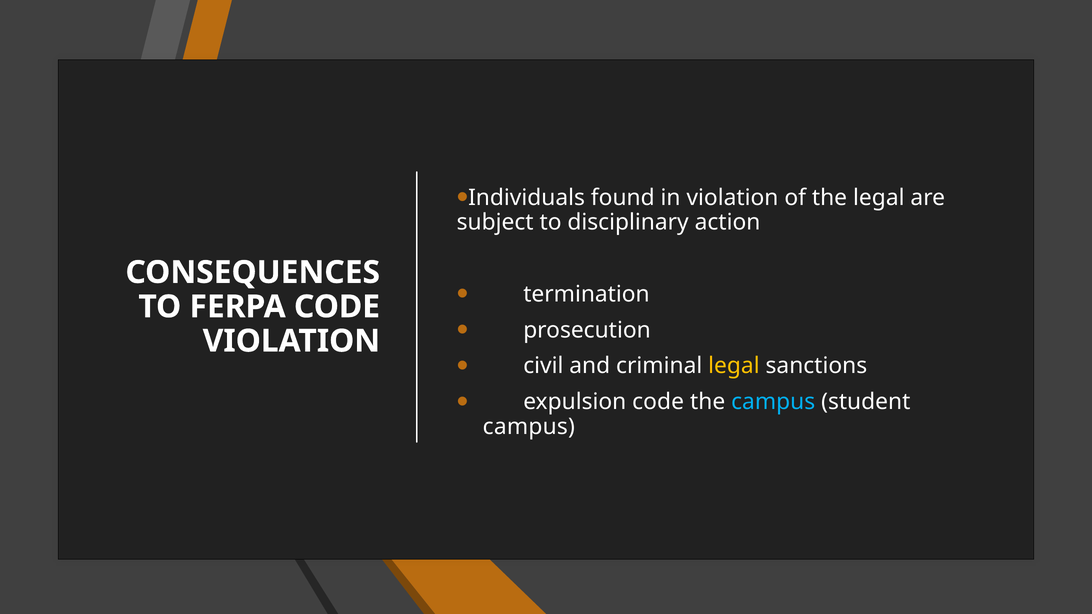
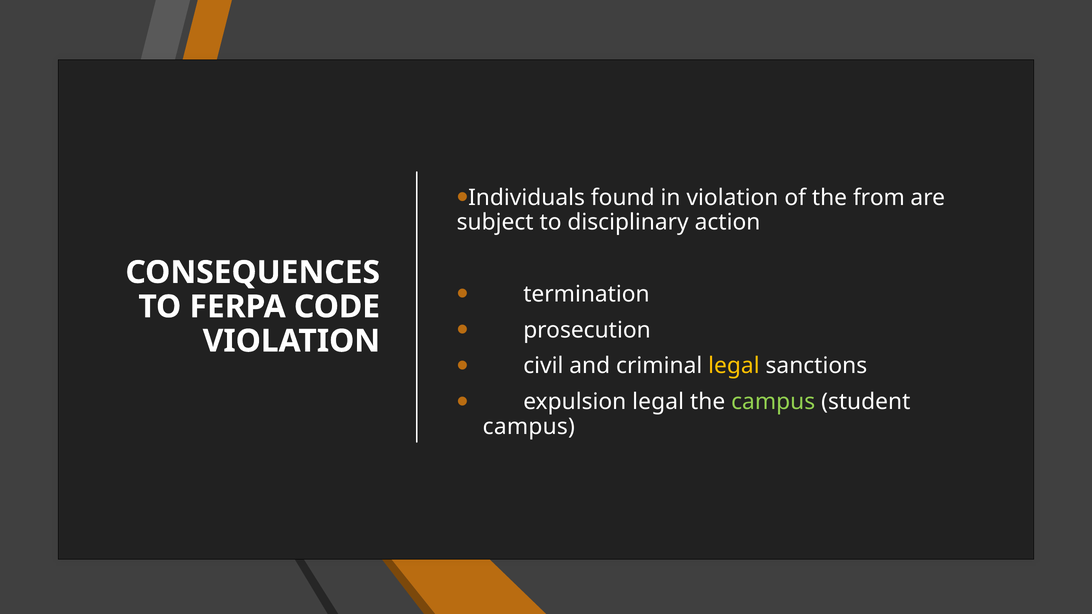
the legal: legal -> from (879, 198)
expulsion code: code -> legal (658, 402)
campus colour: light blue -> light green (773, 402)
